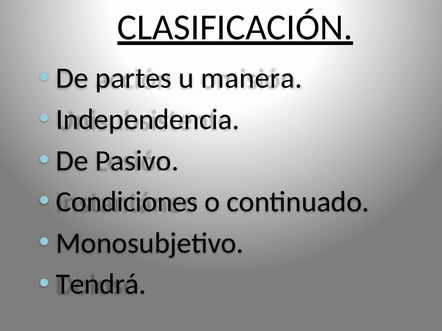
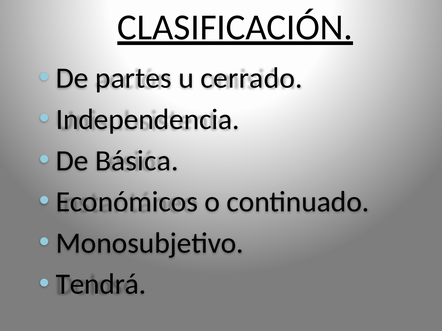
manera: manera -> cerrado (252, 78)
Pasivo: Pasivo -> Básica (137, 161)
Condiciones: Condiciones -> Económicos (127, 202)
